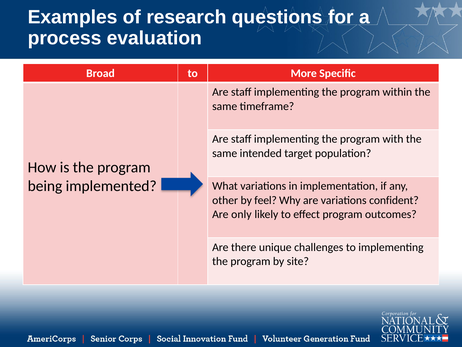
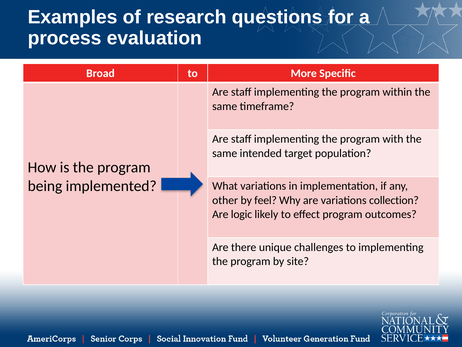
confident: confident -> collection (394, 200)
only: only -> logic (242, 214)
